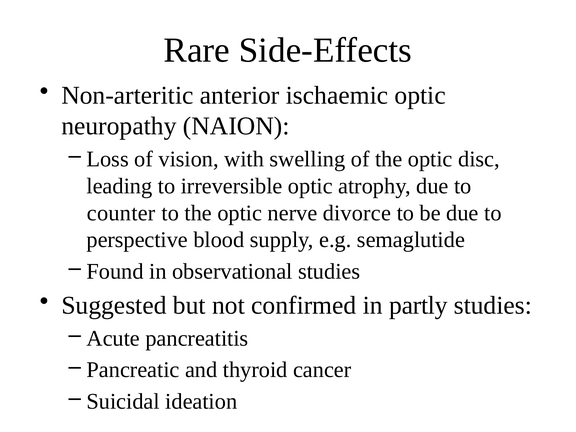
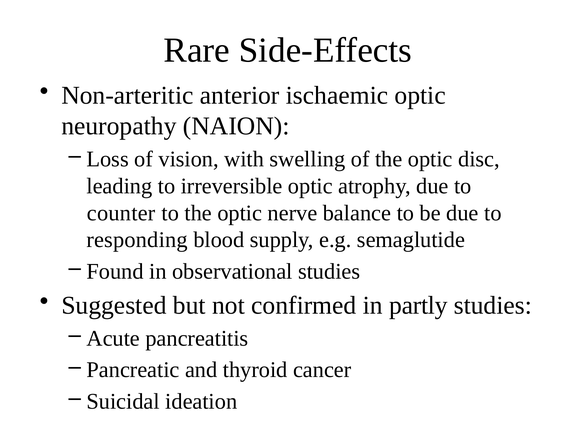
divorce: divorce -> balance (357, 213)
perspective: perspective -> responding (137, 240)
